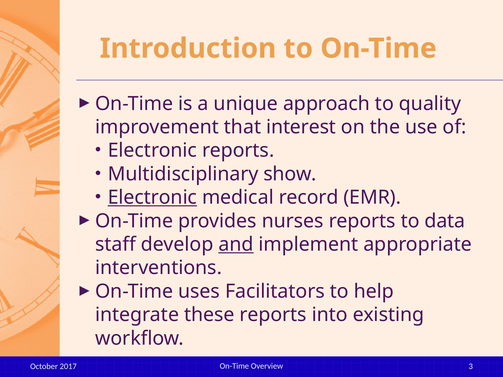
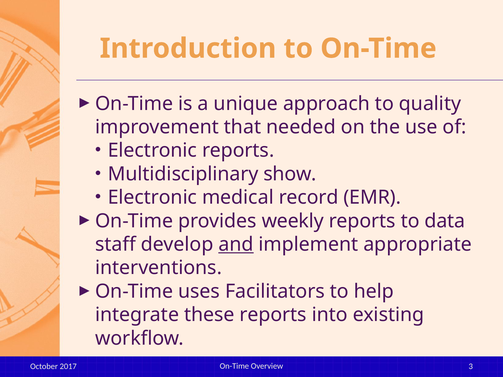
interest: interest -> needed (301, 127)
Electronic underline: present -> none (152, 198)
nurses: nurses -> weekly (293, 221)
